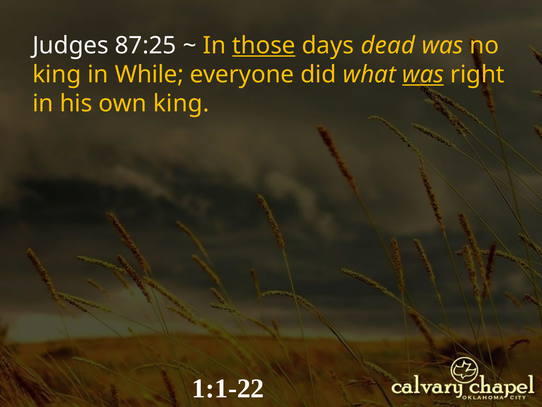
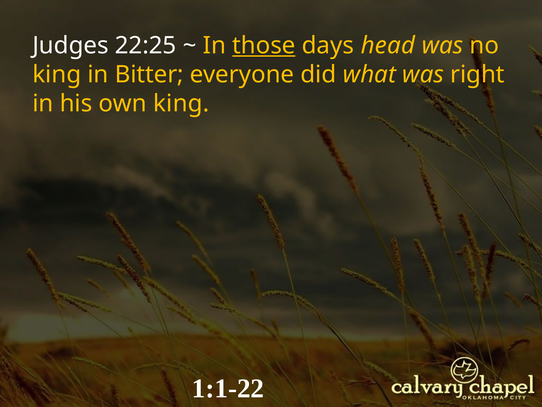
87:25: 87:25 -> 22:25 (146, 46)
dead: dead -> head (388, 46)
While: While -> Bitter (149, 75)
was underline: present -> none (423, 75)
